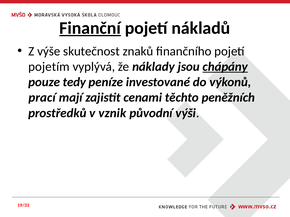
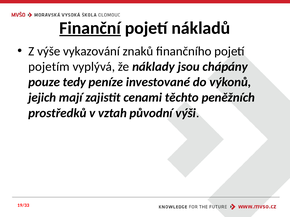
skutečnost: skutečnost -> vykazování (91, 51)
chápány underline: present -> none (225, 67)
prací: prací -> jejich (42, 98)
vznik: vznik -> vztah (112, 113)
